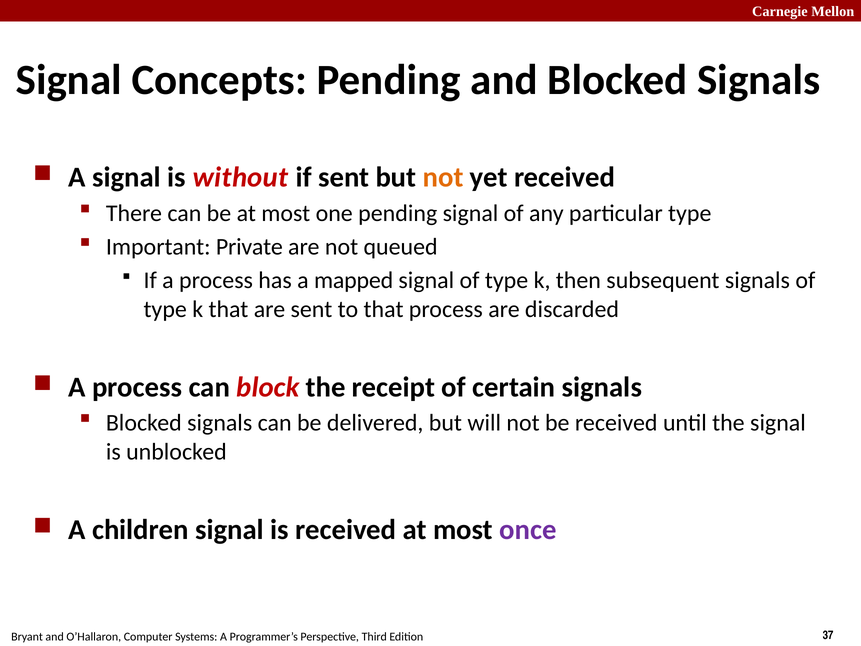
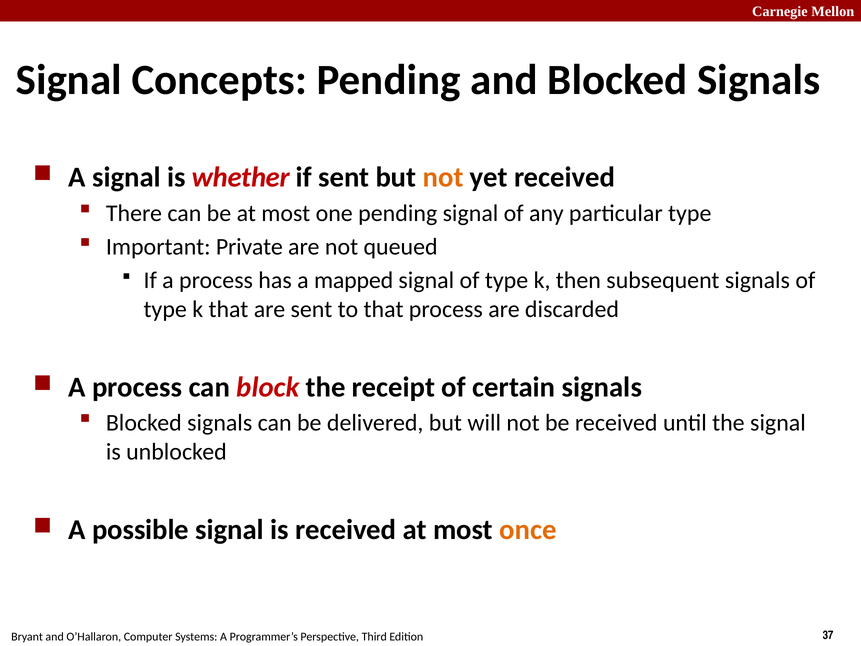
without: without -> whether (241, 177)
children: children -> possible (141, 529)
once colour: purple -> orange (528, 529)
